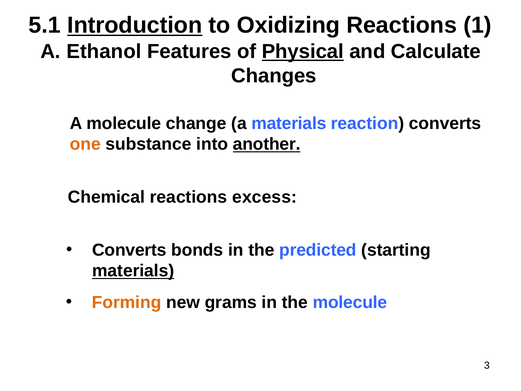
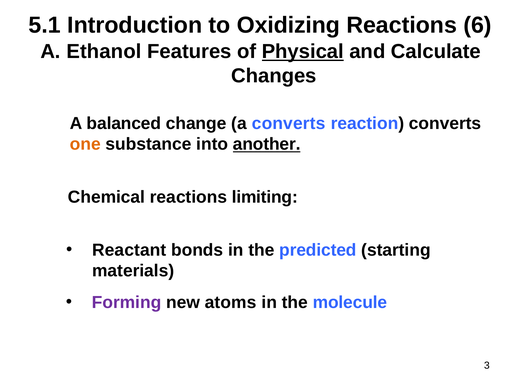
Introduction underline: present -> none (135, 25)
1: 1 -> 6 (478, 25)
A molecule: molecule -> balanced (124, 123)
a materials: materials -> converts (289, 123)
excess: excess -> limiting (265, 197)
Converts: Converts -> Reactant (129, 250)
materials underline: present -> none (133, 271)
Forming colour: orange -> purple (127, 302)
grams: grams -> atoms (231, 302)
